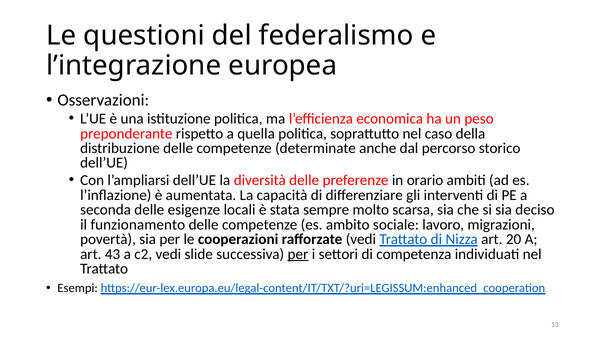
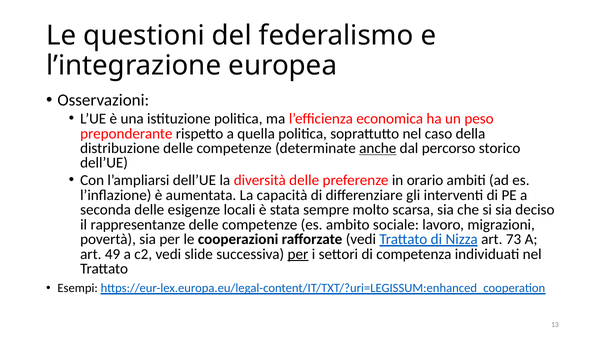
anche underline: none -> present (378, 148)
funzionamento: funzionamento -> rappresentanze (138, 225)
20: 20 -> 73 (514, 240)
43: 43 -> 49 (113, 254)
